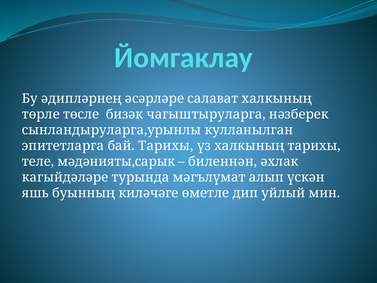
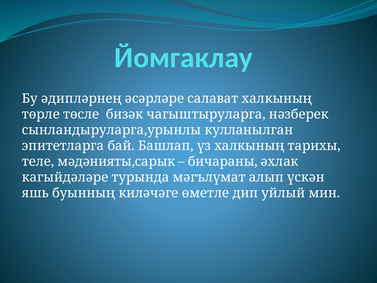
бай Тарихы: Тарихы -> Башлап (166, 146)
биленнән: биленнән -> бичараны (223, 161)
